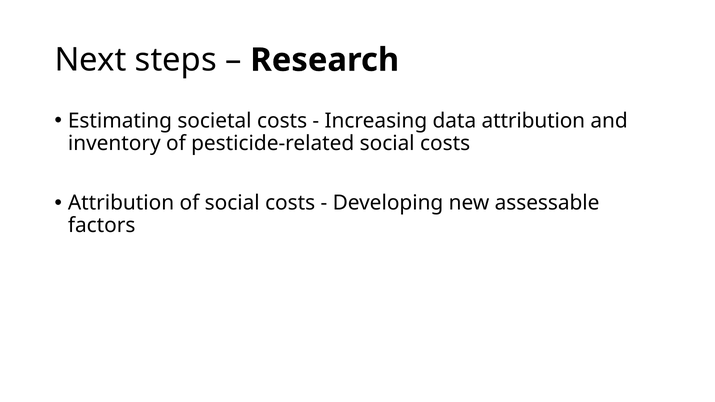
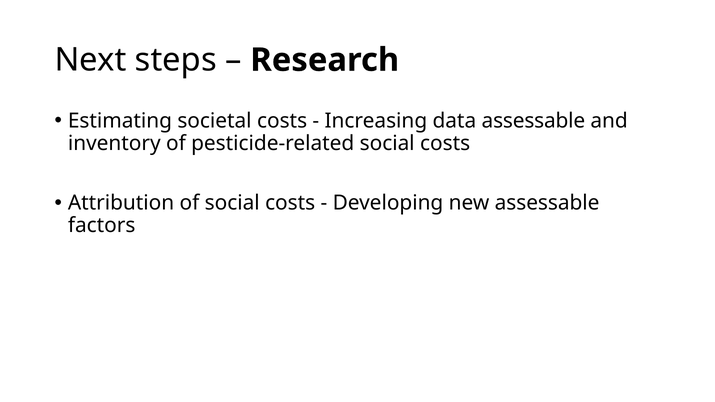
data attribution: attribution -> assessable (533, 121)
